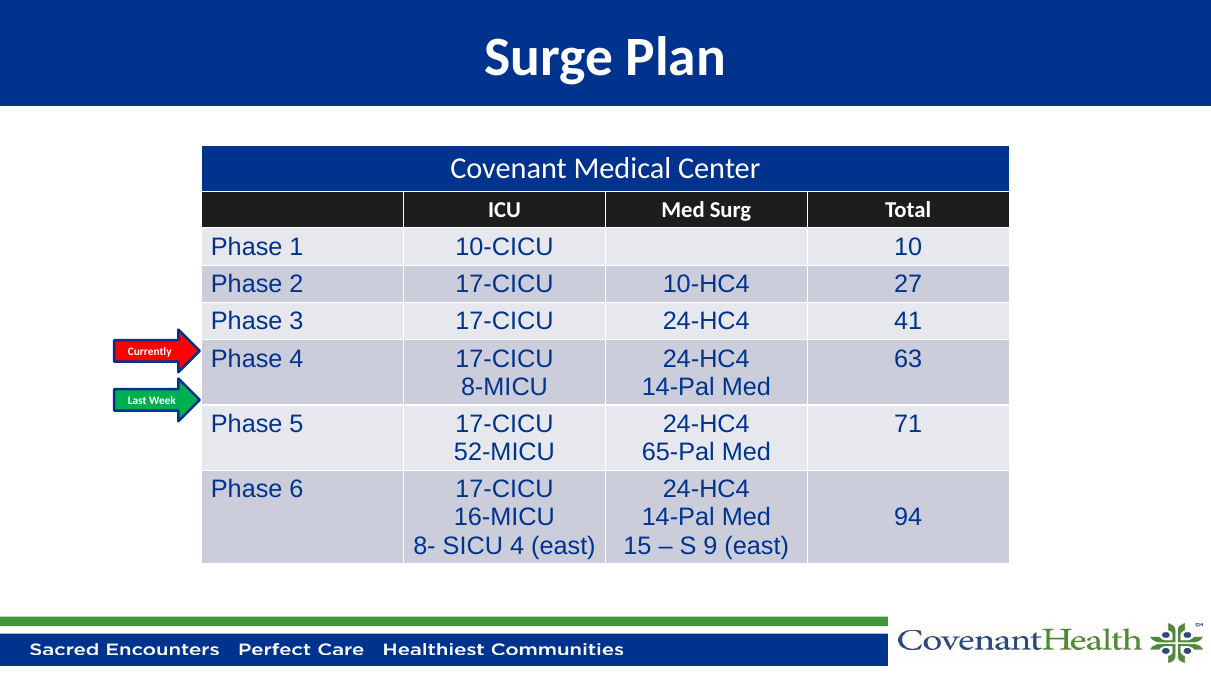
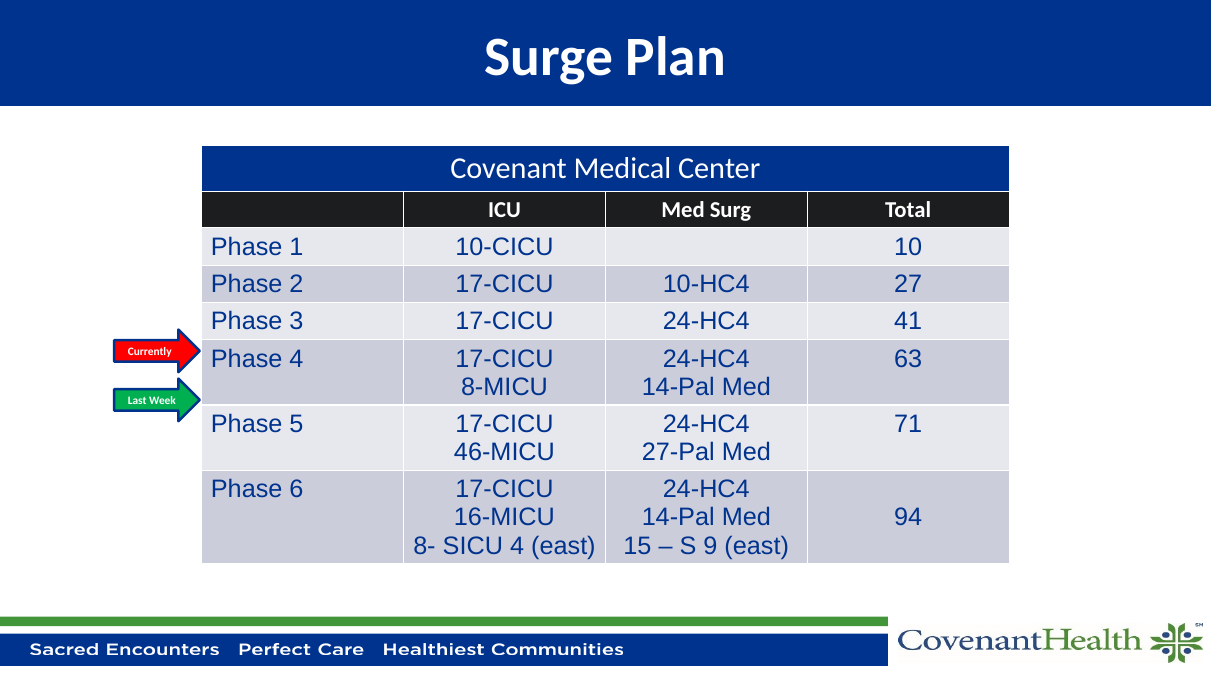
52-MICU: 52-MICU -> 46-MICU (504, 452)
65-Pal: 65-Pal -> 27-Pal (678, 452)
